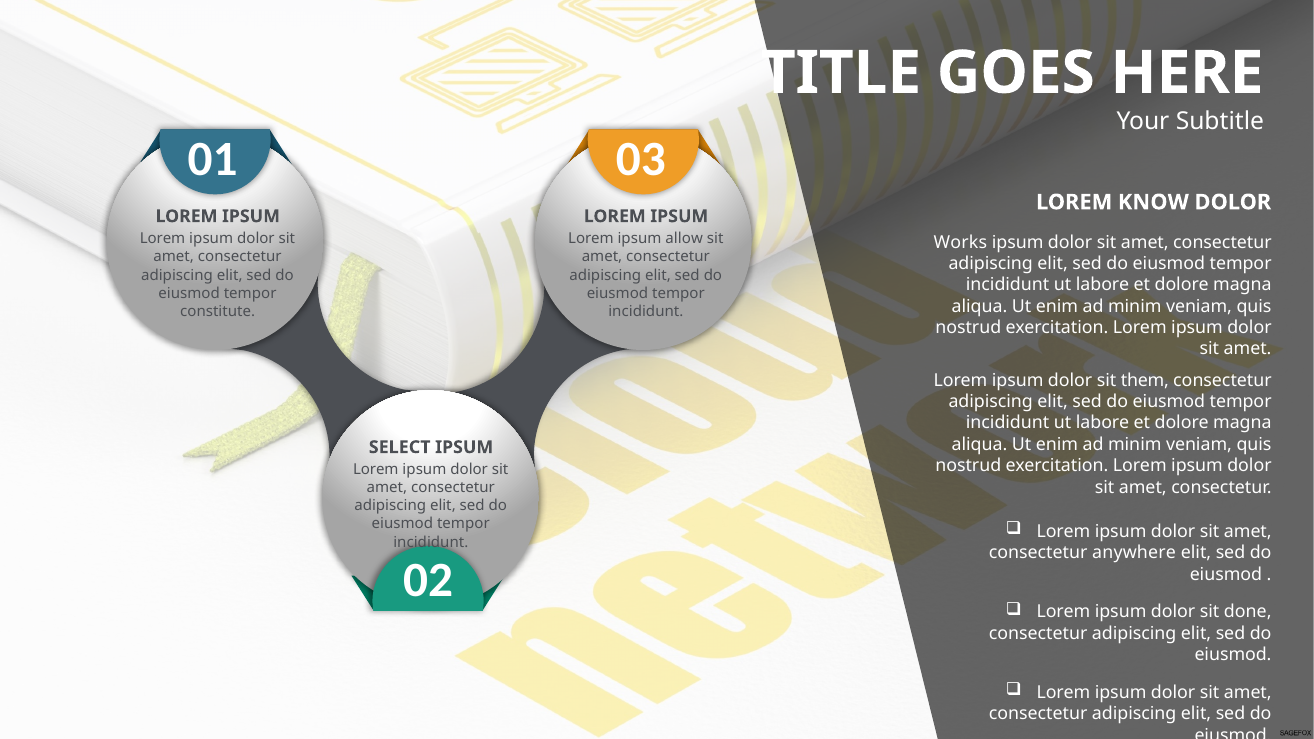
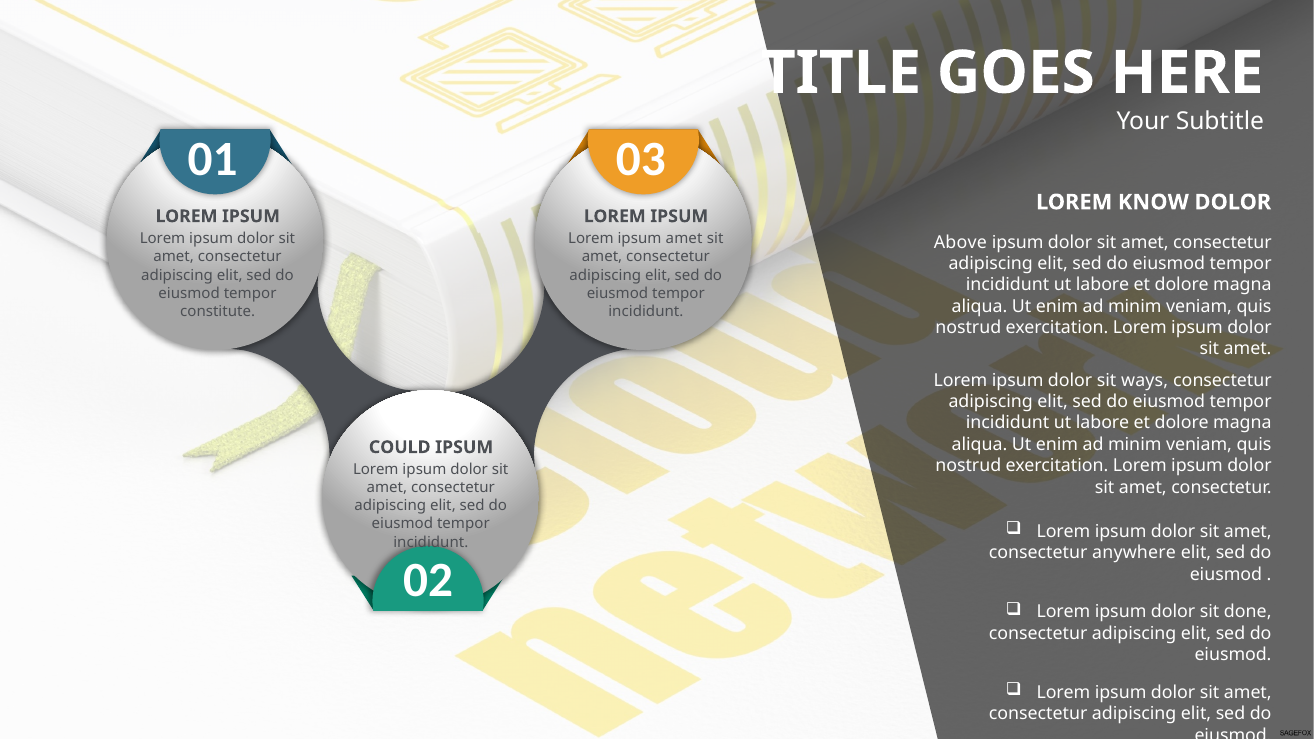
ipsum allow: allow -> amet (684, 239)
Works: Works -> Above (960, 242)
them: them -> ways (1145, 380)
SELECT: SELECT -> COULD (400, 447)
